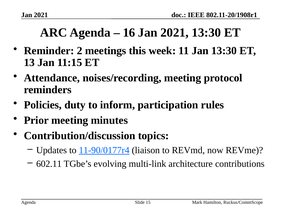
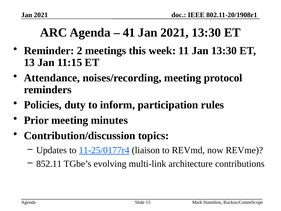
16: 16 -> 41 (129, 32)
11-90/0177r4: 11-90/0177r4 -> 11-25/0177r4 (104, 150)
602.11: 602.11 -> 852.11 (49, 164)
